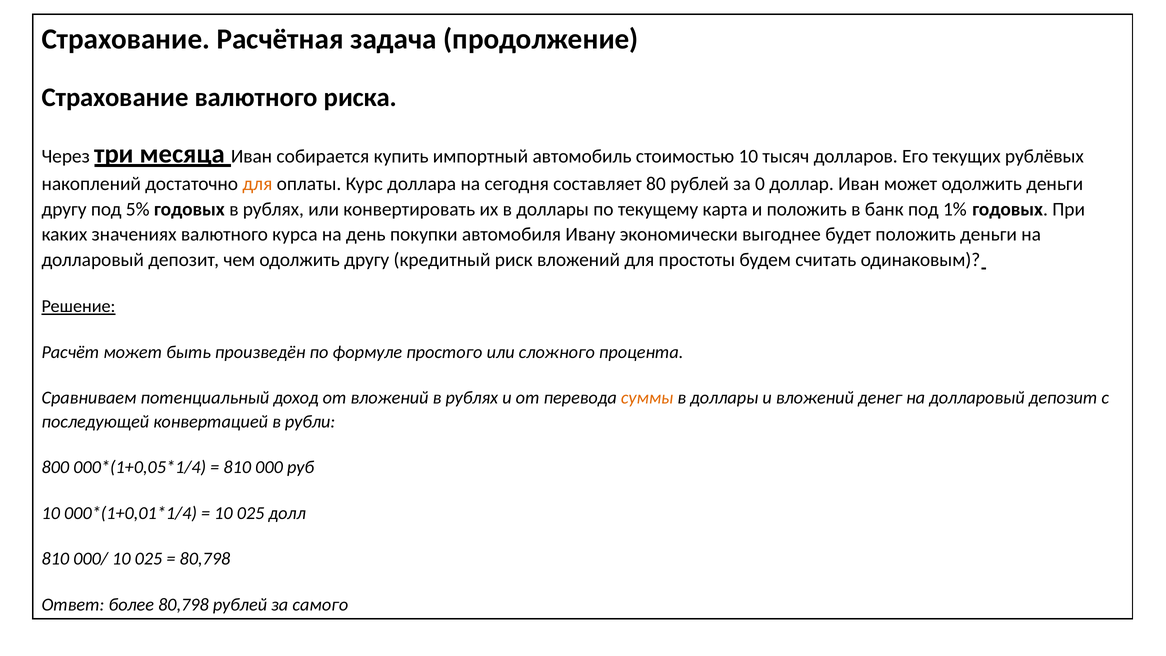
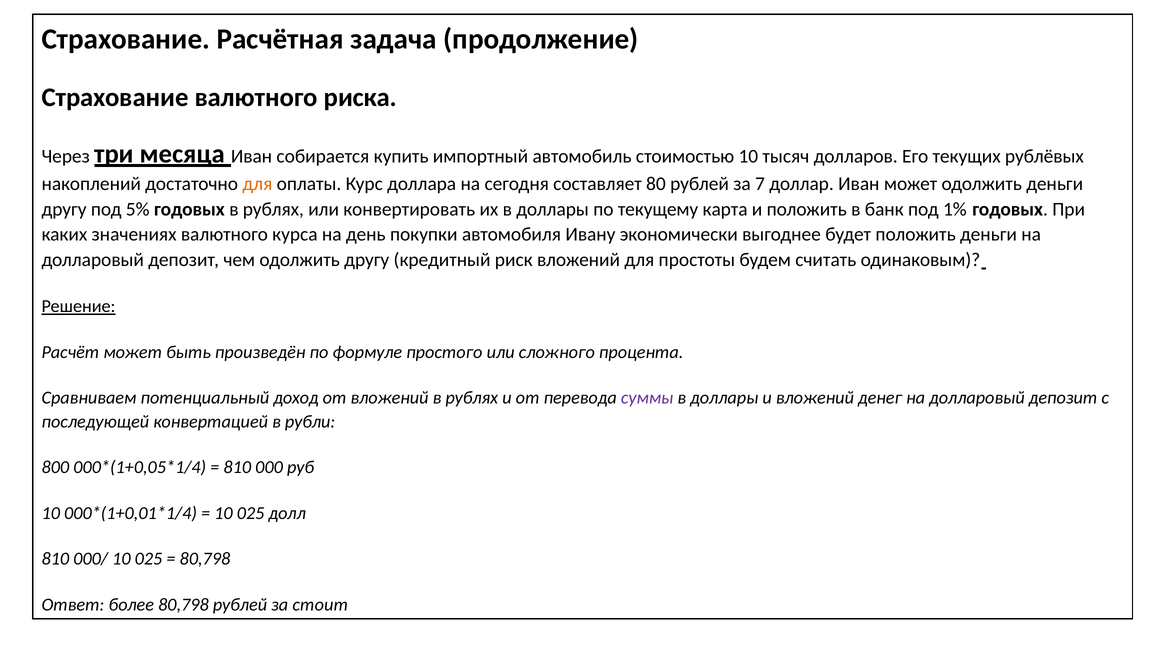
0: 0 -> 7 (760, 184)
суммы colour: orange -> purple (647, 398)
самого: самого -> стоит (320, 604)
